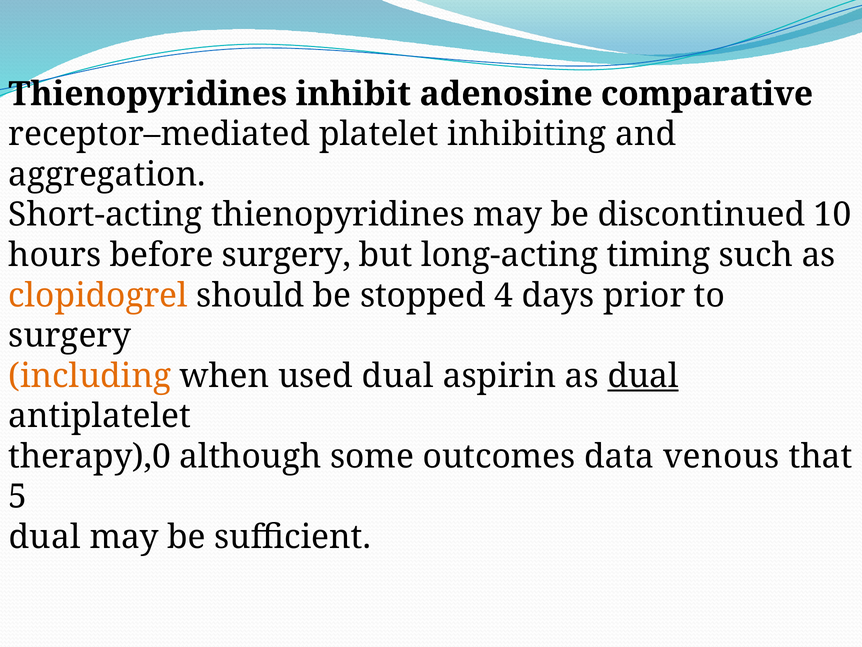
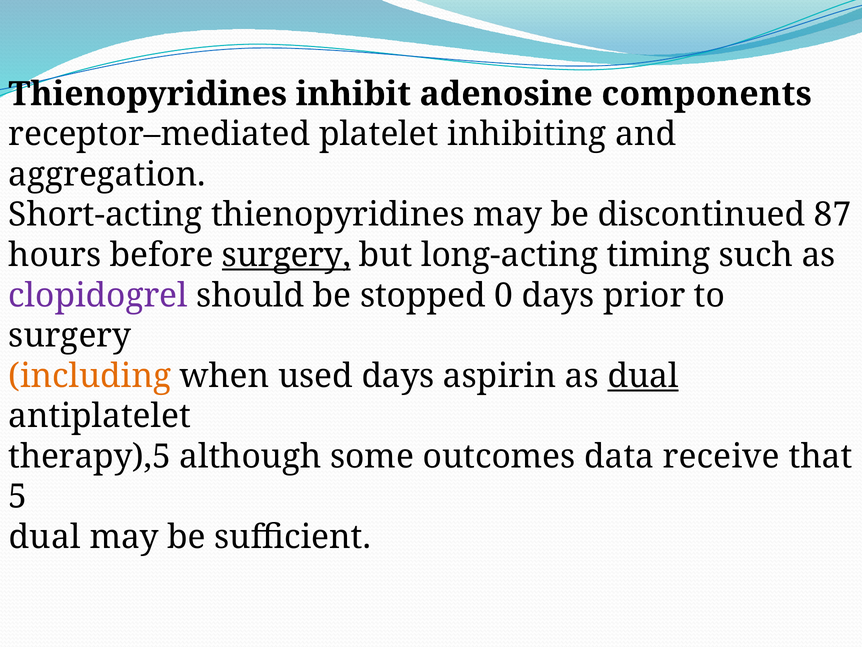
comparative: comparative -> components (707, 94)
10: 10 -> 87 (833, 215)
surgery underline: none -> present (286, 255)
clopidogrel colour: orange -> purple (98, 295)
4: 4 -> 0 (504, 295)
used dual: dual -> days (398, 376)
therapy),0: therapy),0 -> therapy),5 (90, 456)
venous: venous -> receive (721, 456)
